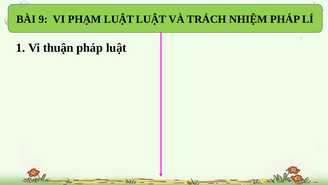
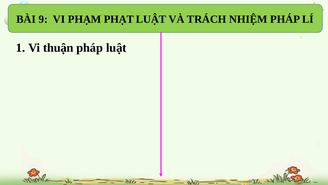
PHẠM LUẬT: LUẬT -> PHẠT (119, 19)
